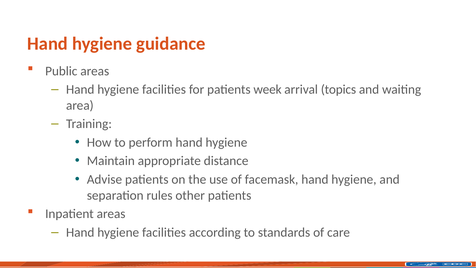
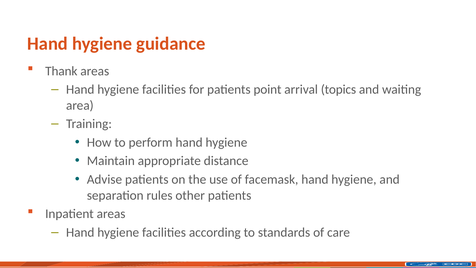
Public: Public -> Thank (61, 71)
week: week -> point (268, 89)
